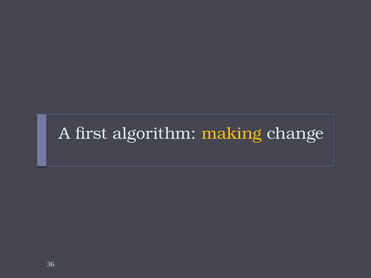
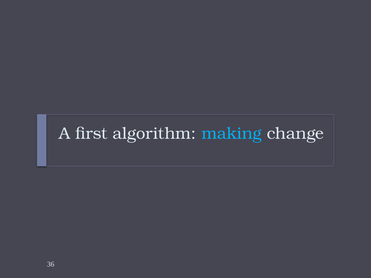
making colour: yellow -> light blue (232, 133)
